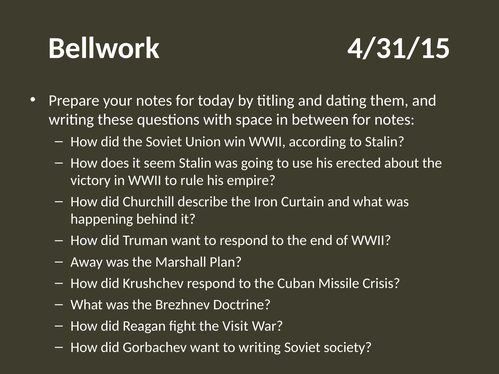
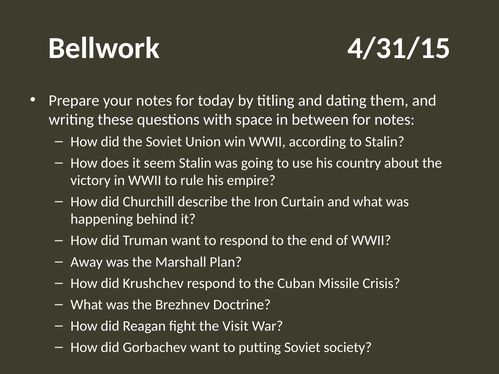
erected: erected -> country (359, 163)
to writing: writing -> putting (260, 347)
